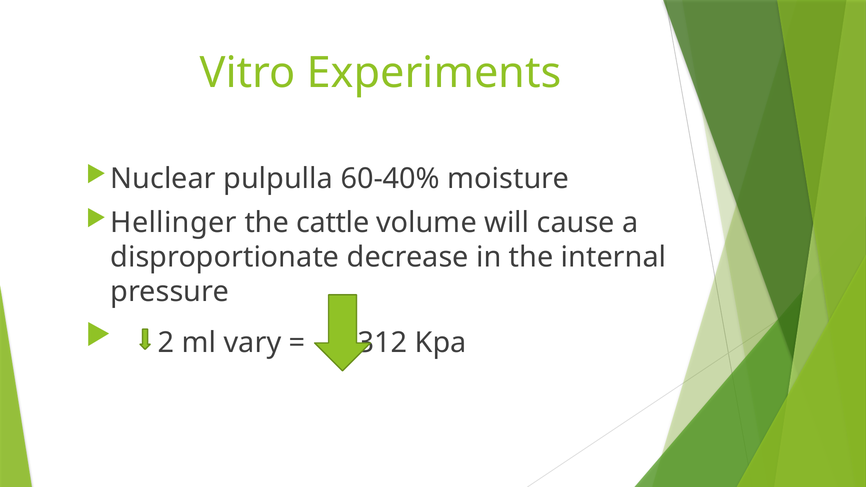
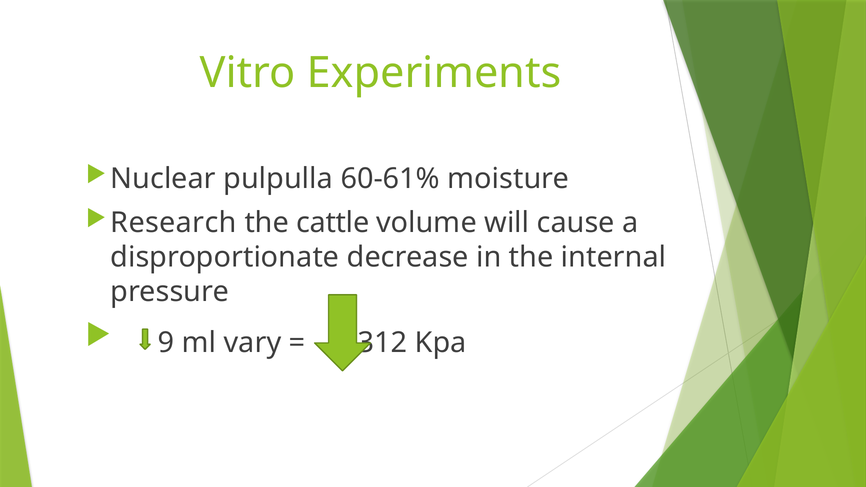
60-40%: 60-40% -> 60-61% (390, 179)
Hellinger: Hellinger -> Research (174, 223)
2: 2 -> 9 (166, 343)
